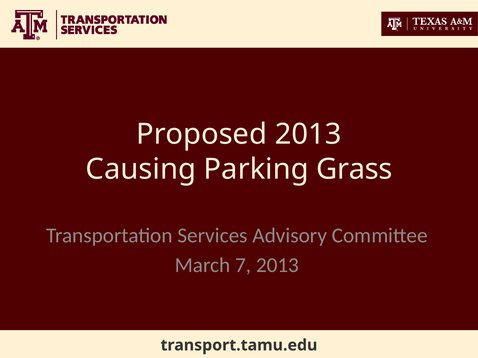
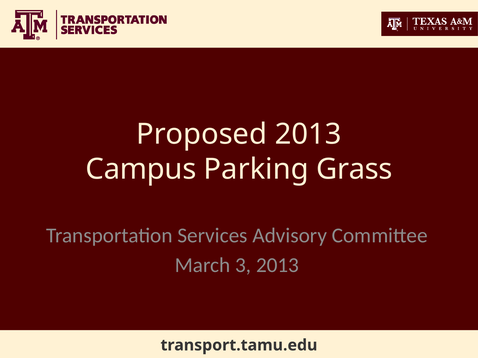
Causing: Causing -> Campus (141, 169)
7: 7 -> 3 (243, 265)
